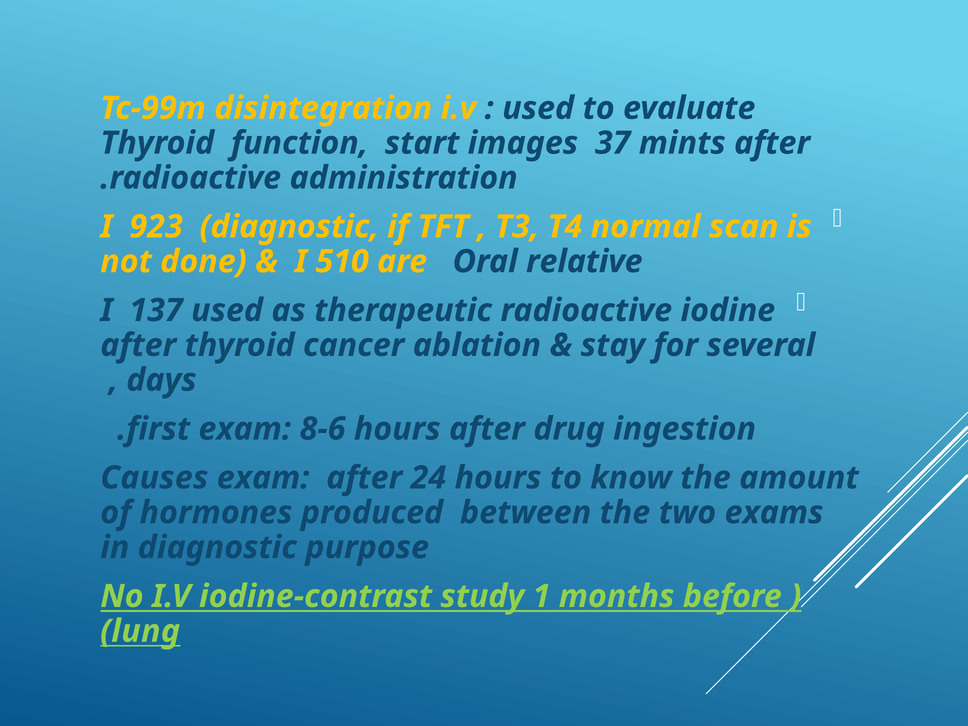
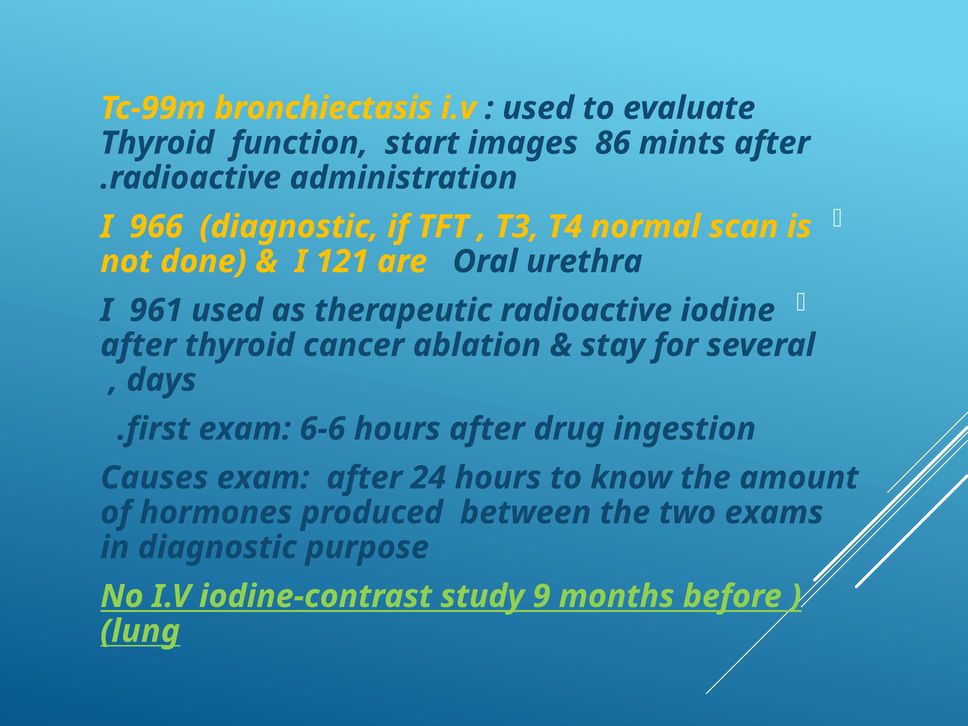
disintegration: disintegration -> bronchiectasis (323, 108)
37: 37 -> 86 (613, 143)
923: 923 -> 966 (156, 227)
510: 510 -> 121 (342, 262)
relative: relative -> urethra (584, 262)
137: 137 -> 961 (156, 310)
8-6: 8-6 -> 6-6 (323, 429)
1: 1 -> 9 (542, 596)
